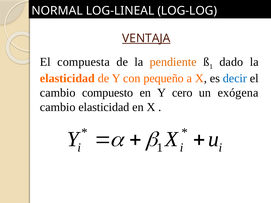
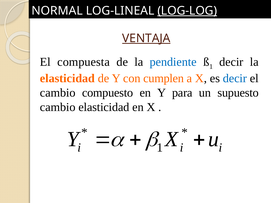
LOG-LOG underline: none -> present (187, 11)
pendiente colour: orange -> blue (173, 62)
dado: dado -> decir (231, 62)
pequeño: pequeño -> cumplen (164, 78)
cero: cero -> para (182, 93)
exógena: exógena -> supuesto (238, 93)
